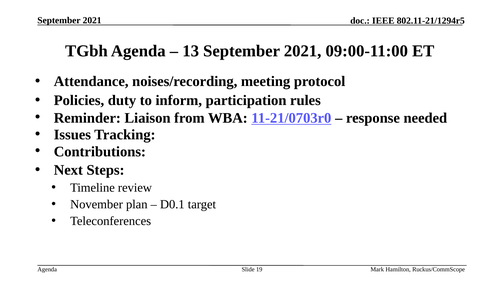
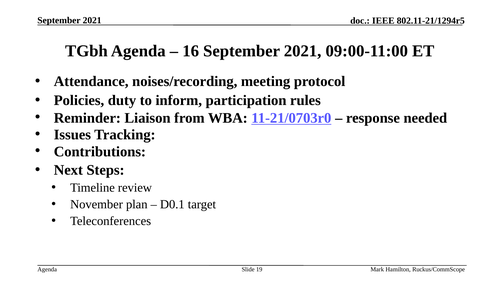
13: 13 -> 16 (191, 51)
